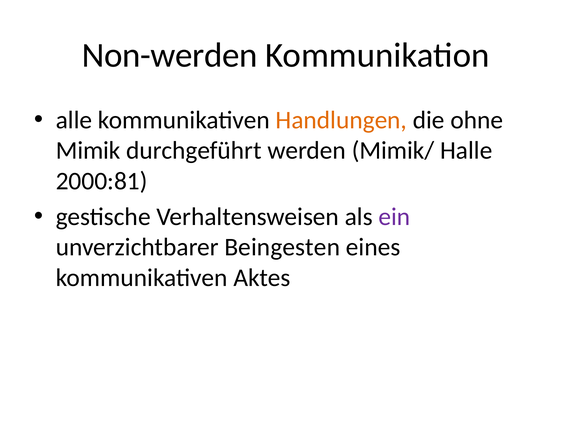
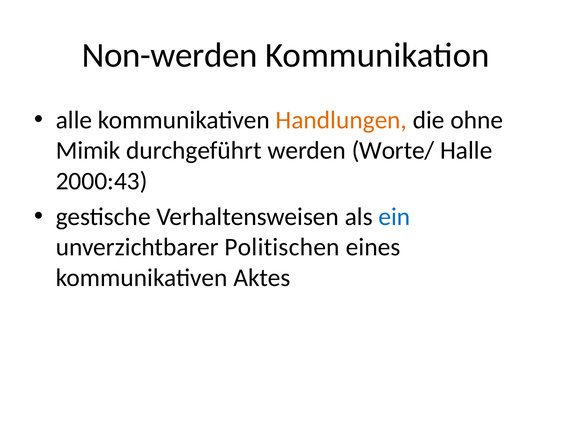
Mimik/: Mimik/ -> Worte/ (393, 151)
2000:81: 2000:81 -> 2000:43 (102, 181)
ein colour: purple -> blue (394, 217)
Beingesten: Beingesten -> Politischen (282, 247)
